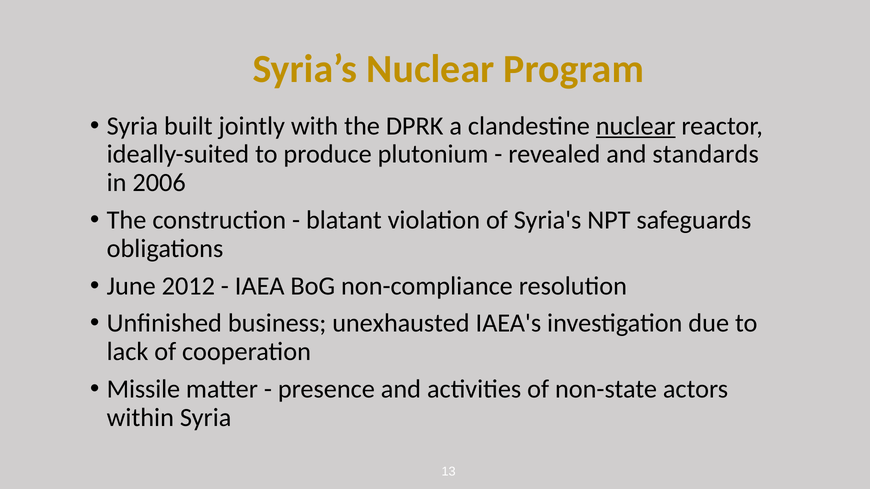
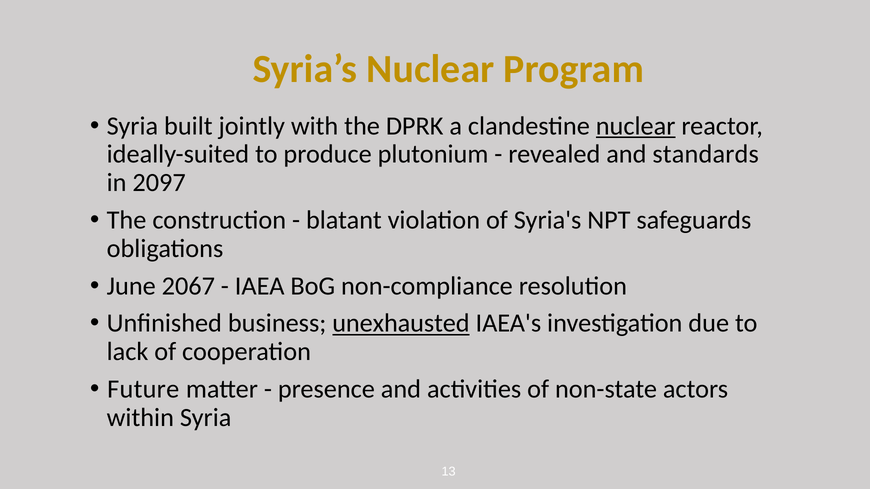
2006: 2006 -> 2097 (159, 183)
2012: 2012 -> 2067 (188, 286)
unexhausted underline: none -> present (401, 324)
Missile: Missile -> Future (143, 389)
